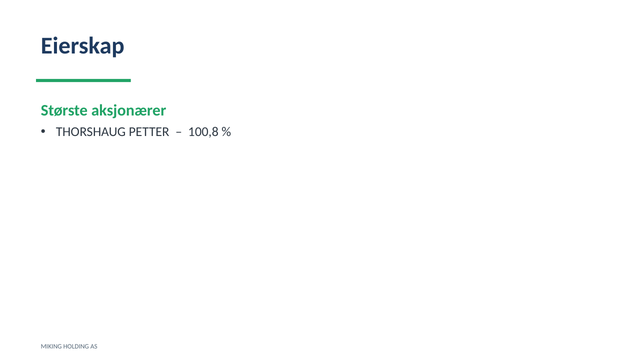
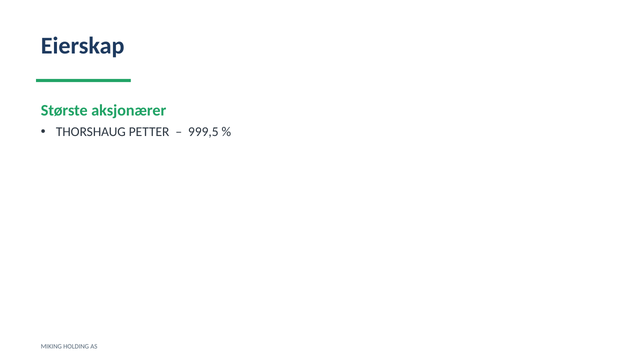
100,8: 100,8 -> 999,5 (203, 132)
